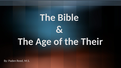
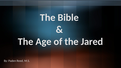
Their: Their -> Jared (92, 42)
